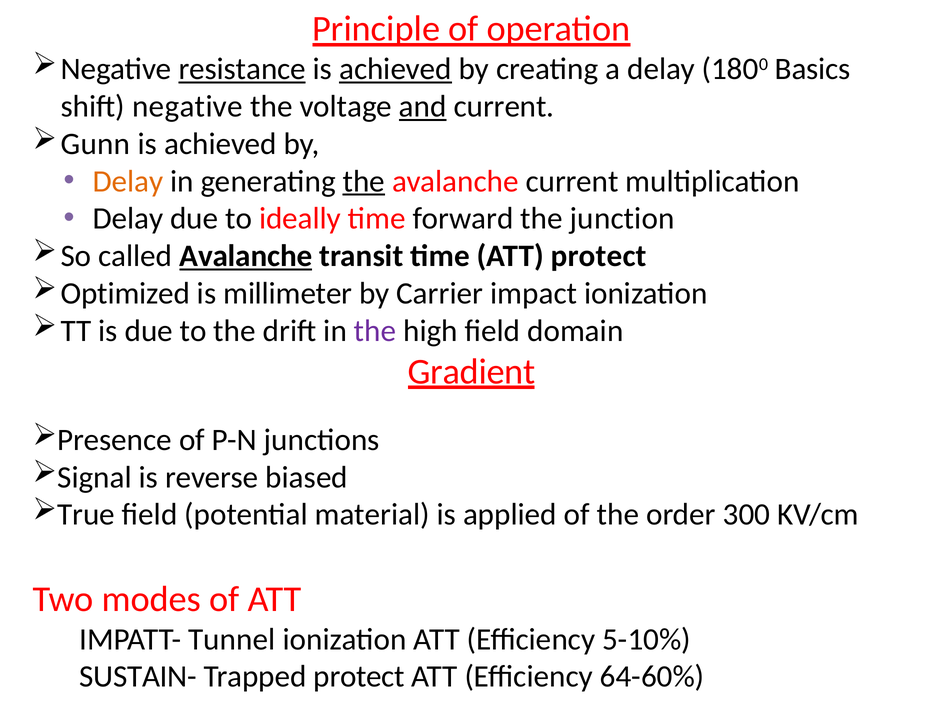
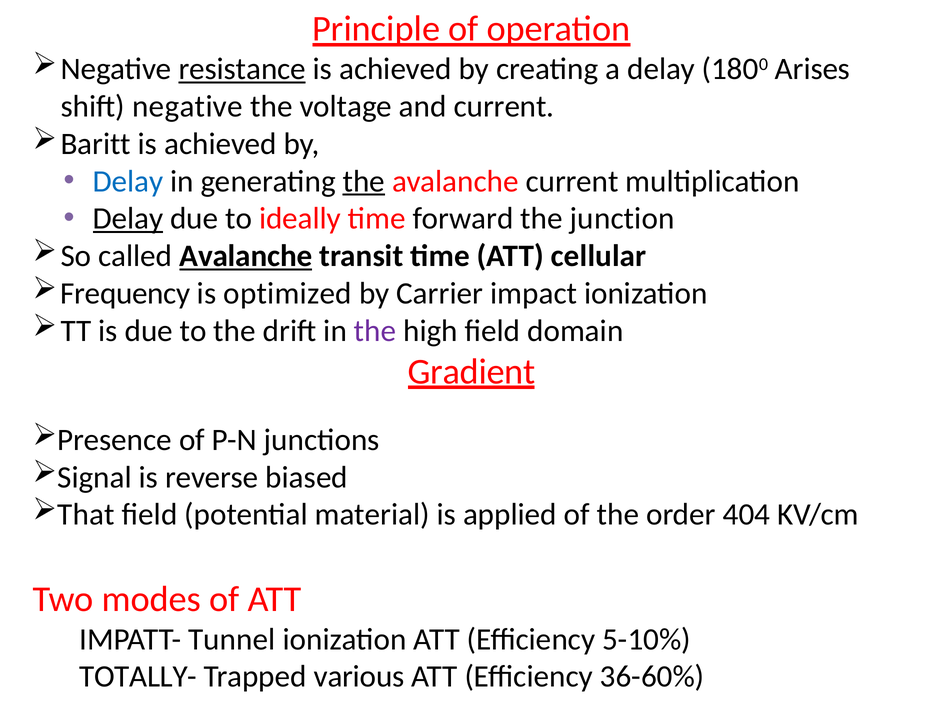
achieved underline: present -> none (395, 69)
Basics: Basics -> Arises (813, 69)
and underline: present -> none (423, 107)
Gunn: Gunn -> Baritt (96, 144)
Delay colour: orange -> blue (128, 181)
Delay underline: none -> present (128, 219)
ATT protect: protect -> cellular (599, 256)
Optimized: Optimized -> Frequency (125, 294)
millimeter: millimeter -> optimized (288, 294)
True: True -> That (86, 515)
300: 300 -> 404 (746, 515)
SUSTAIN-: SUSTAIN- -> TOTALLY- (138, 677)
Trapped protect: protect -> various (359, 677)
64-60%: 64-60% -> 36-60% (652, 677)
